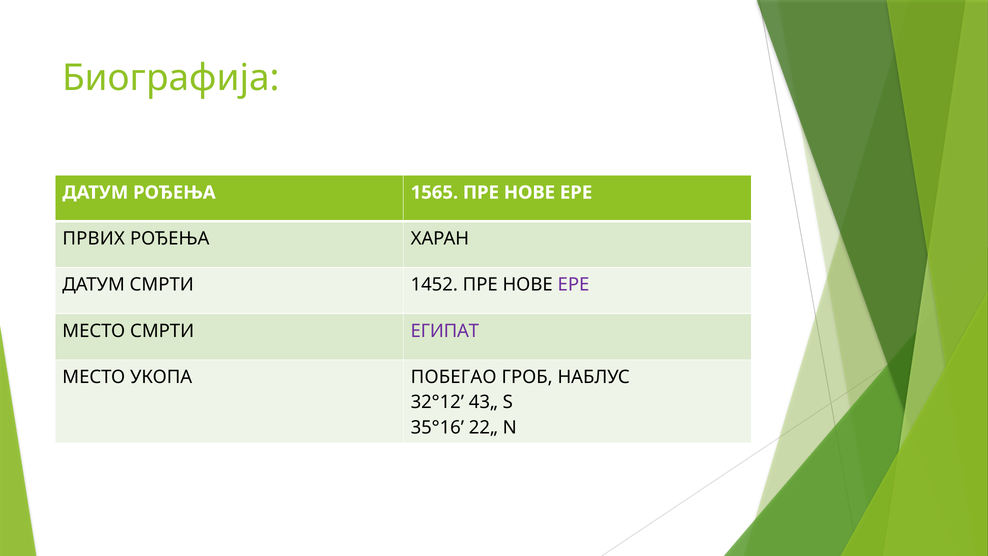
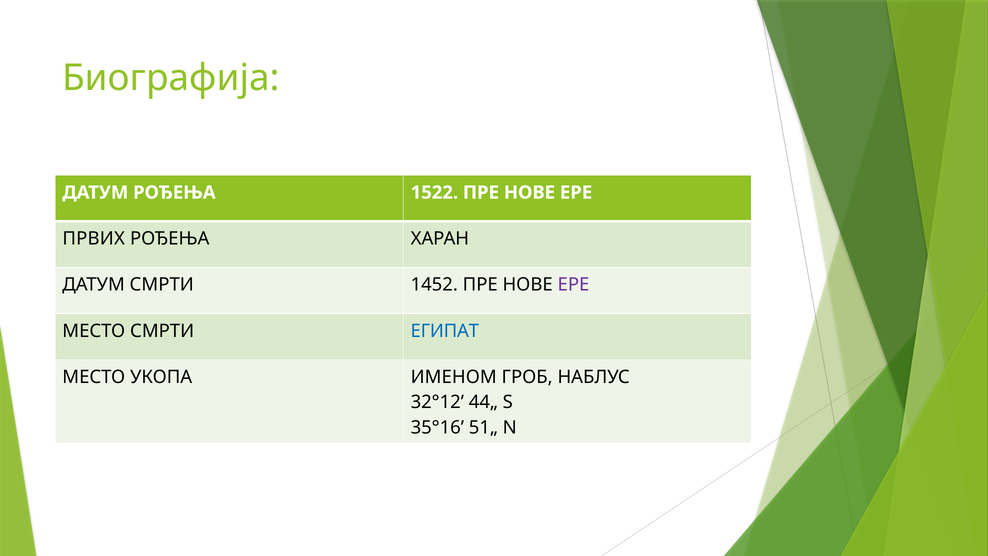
1565: 1565 -> 1522 (434, 192)
ЕГИПАТ colour: purple -> blue (445, 331)
ПОБЕГАО: ПОБЕГАО -> ИМЕНОМ (454, 377)
43„: 43„ -> 44„ (483, 402)
22„: 22„ -> 51„ (483, 427)
